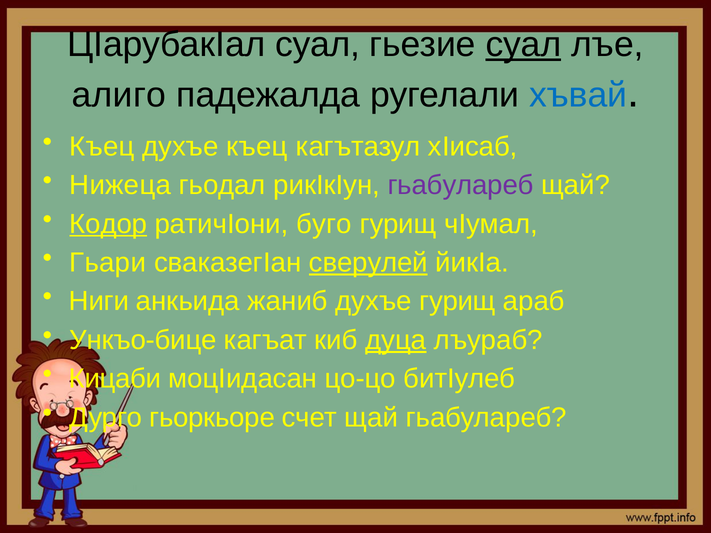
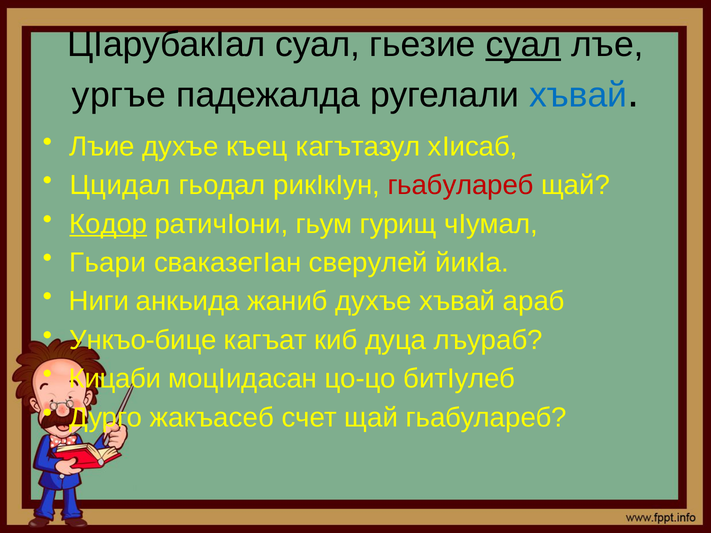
алиго: алиго -> ургъе (119, 95)
Къец: Къец -> Лъие (102, 147)
Нижеца: Нижеца -> Ццидал (120, 185)
гьабулареб colour: purple -> red (461, 185)
буго: буго -> гьум (324, 224)
сверулей underline: present -> none (368, 263)
духъе гурищ: гурищ -> хъвай (457, 301)
дуца underline: present -> none (396, 340)
гьоркьоре: гьоркьоре -> жакъасеб (212, 418)
